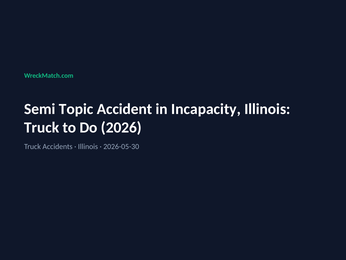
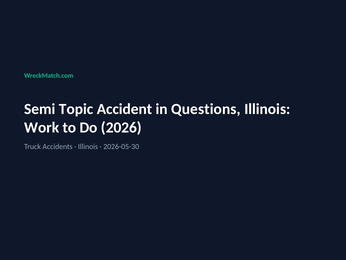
Incapacity: Incapacity -> Questions (206, 109)
Truck: Truck -> Work (42, 127)
